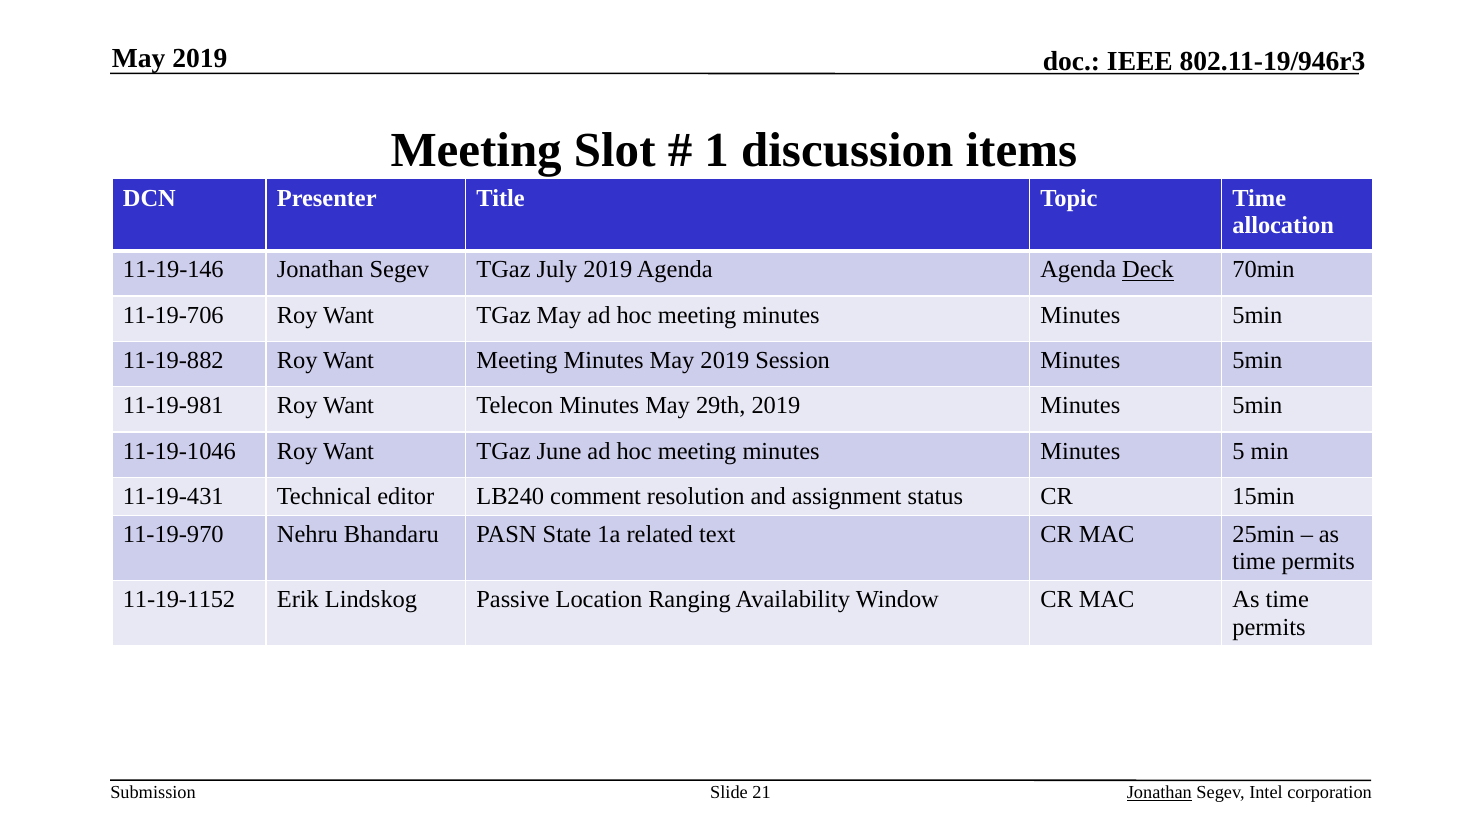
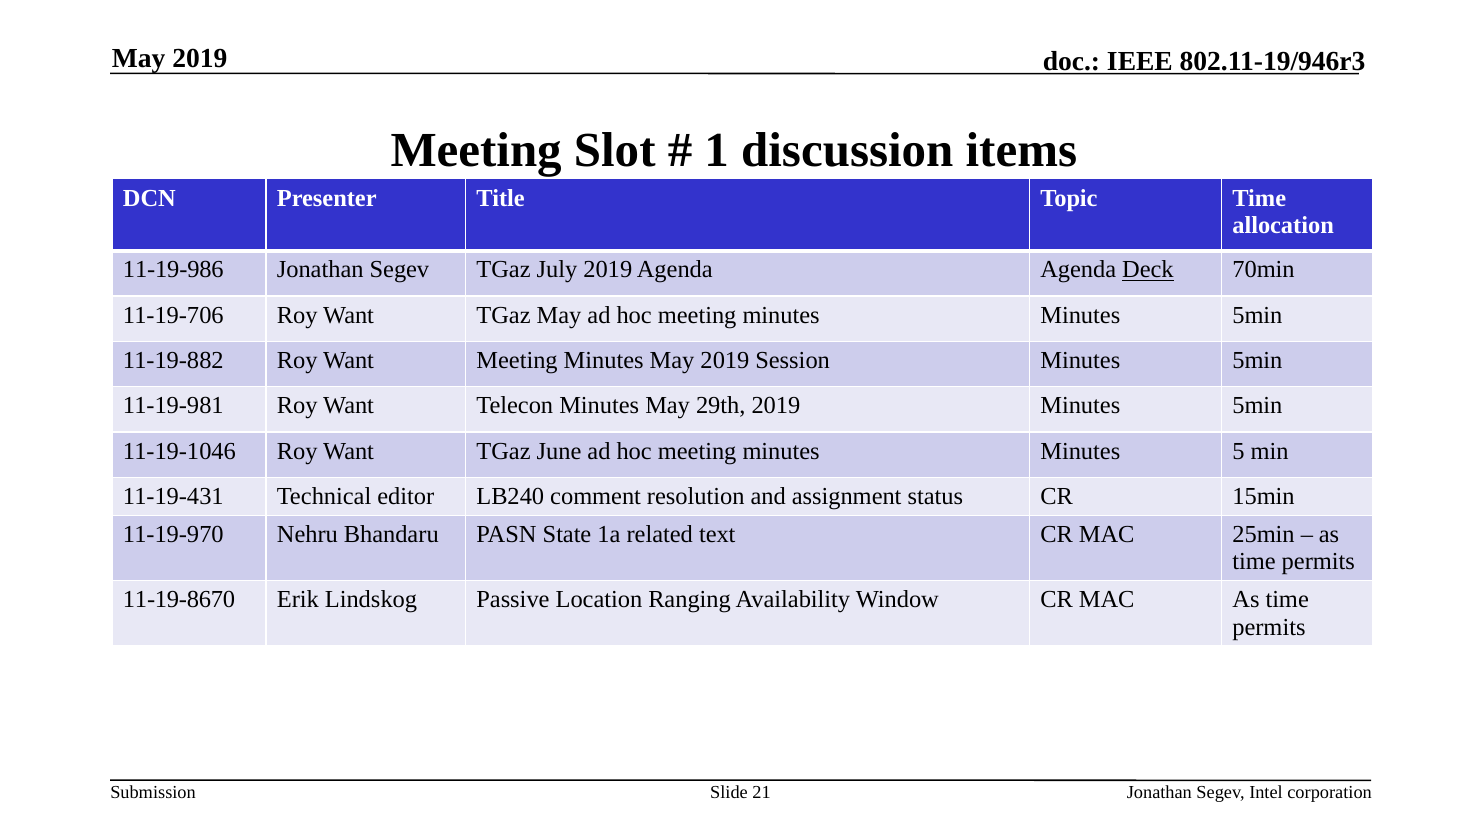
11-19-146: 11-19-146 -> 11-19-986 (173, 270)
11-19-1152: 11-19-1152 -> 11-19-8670 (179, 600)
Jonathan underline: present -> none (1159, 792)
